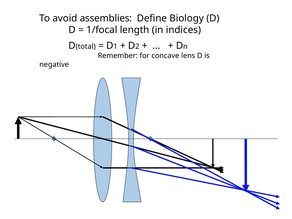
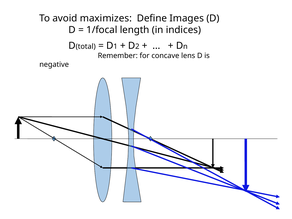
assemblies: assemblies -> maximizes (106, 18)
Biology: Biology -> Images (187, 18)
